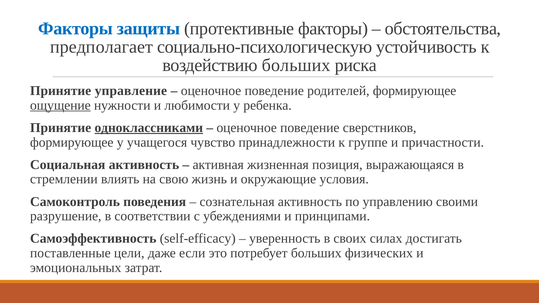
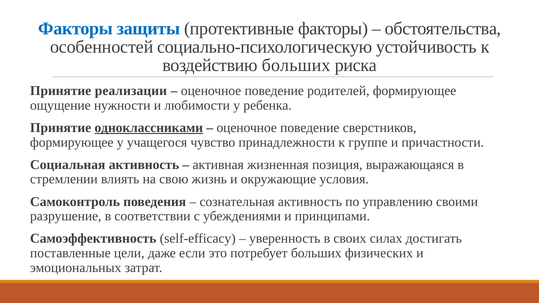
предполагает: предполагает -> особенностей (102, 47)
управление: управление -> реализации (131, 91)
ощущение underline: present -> none (60, 105)
